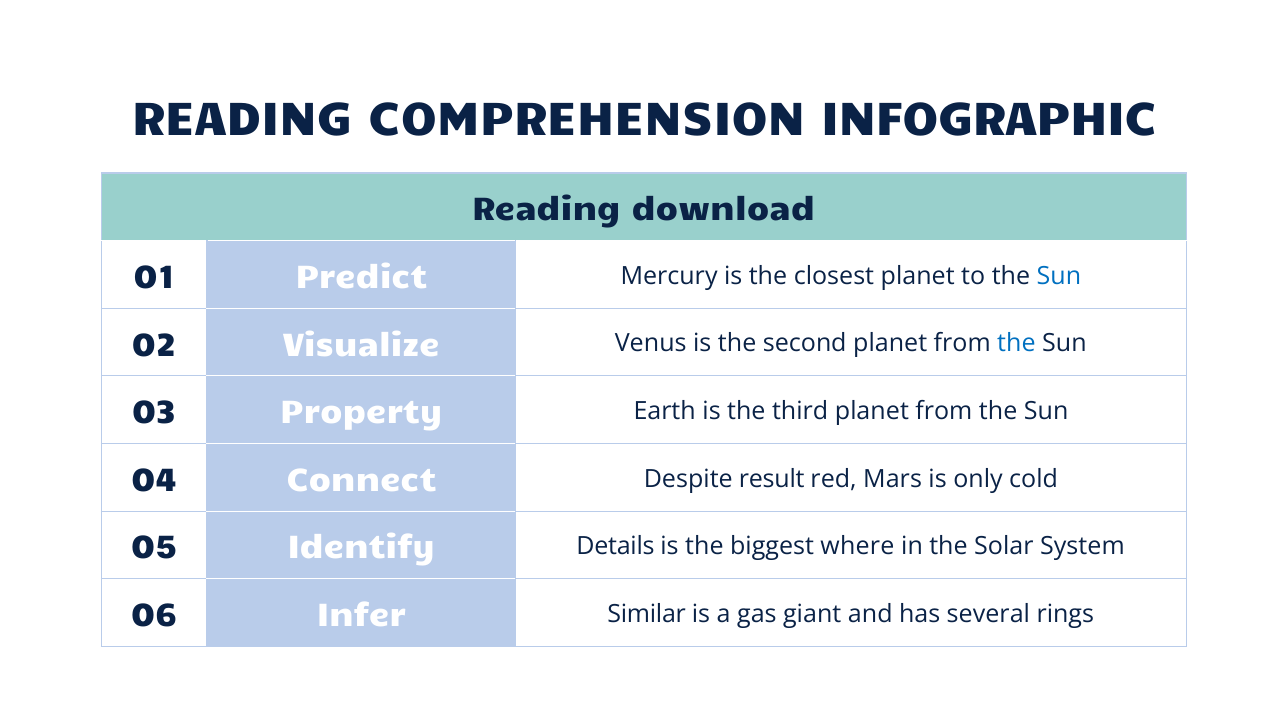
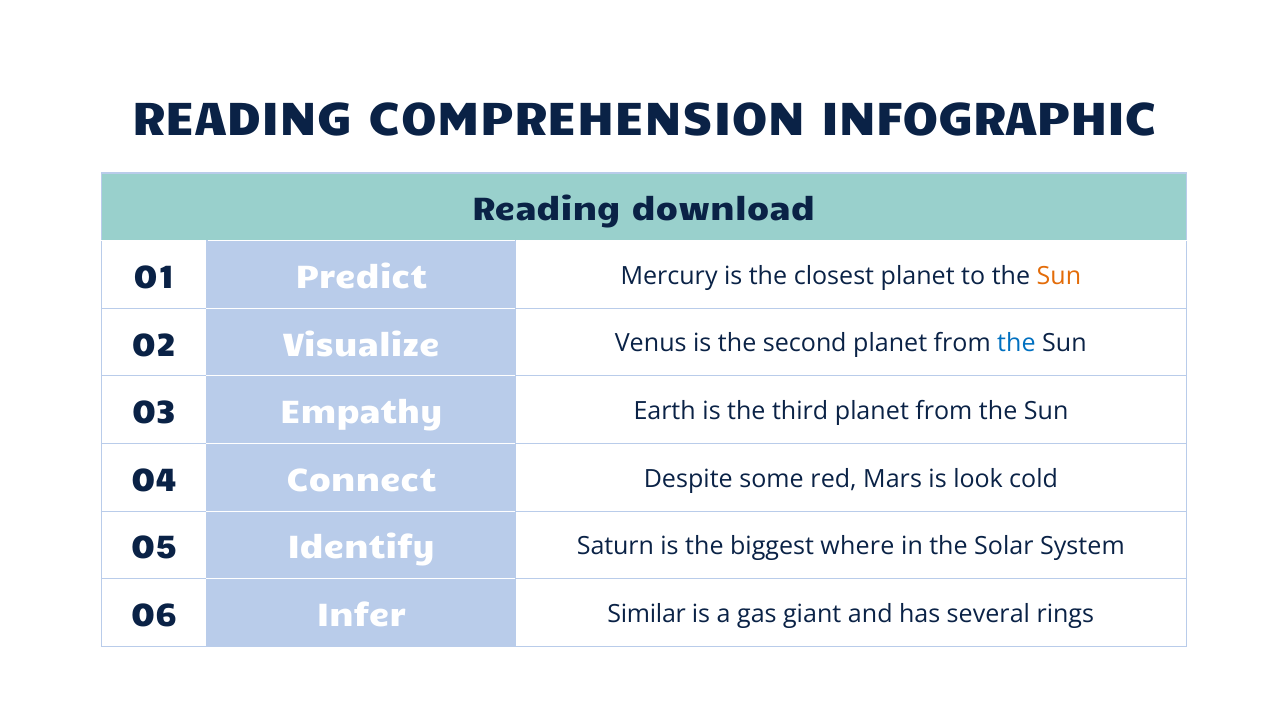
Sun colour: blue -> orange (1059, 276)
Property: Property -> Empathy (361, 413)
result: result -> some (772, 478)
only: only -> look (978, 478)
Details: Details -> Saturn (615, 546)
